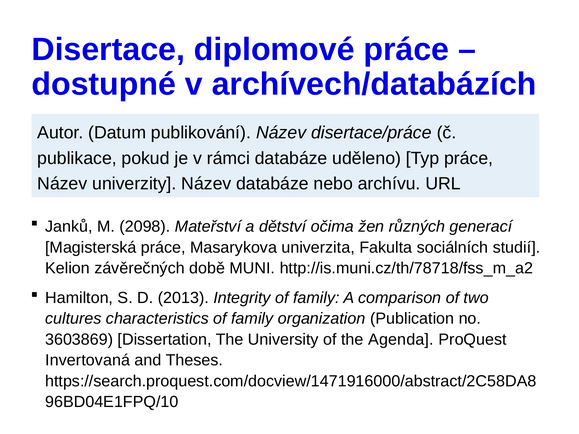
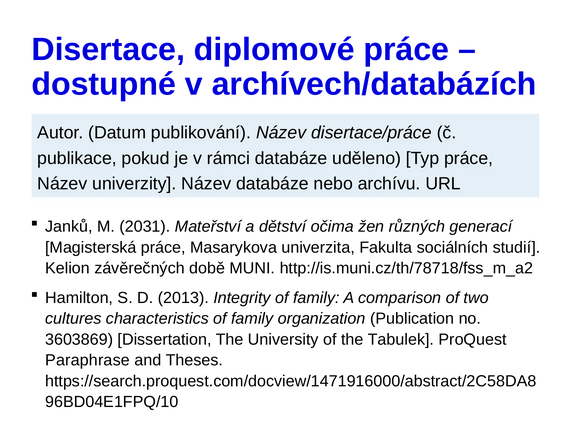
2098: 2098 -> 2031 (145, 227)
Agenda: Agenda -> Tabulek (401, 340)
Invertovaná: Invertovaná -> Paraphrase (88, 360)
